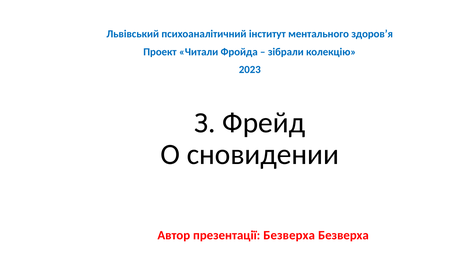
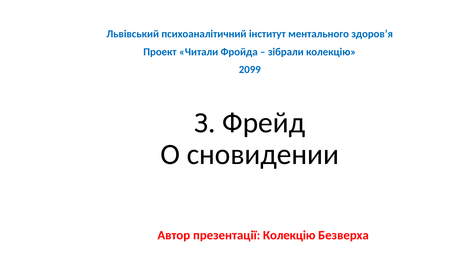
2023: 2023 -> 2099 (250, 70)
презентації Безверха: Безверха -> Колекцію (289, 236)
